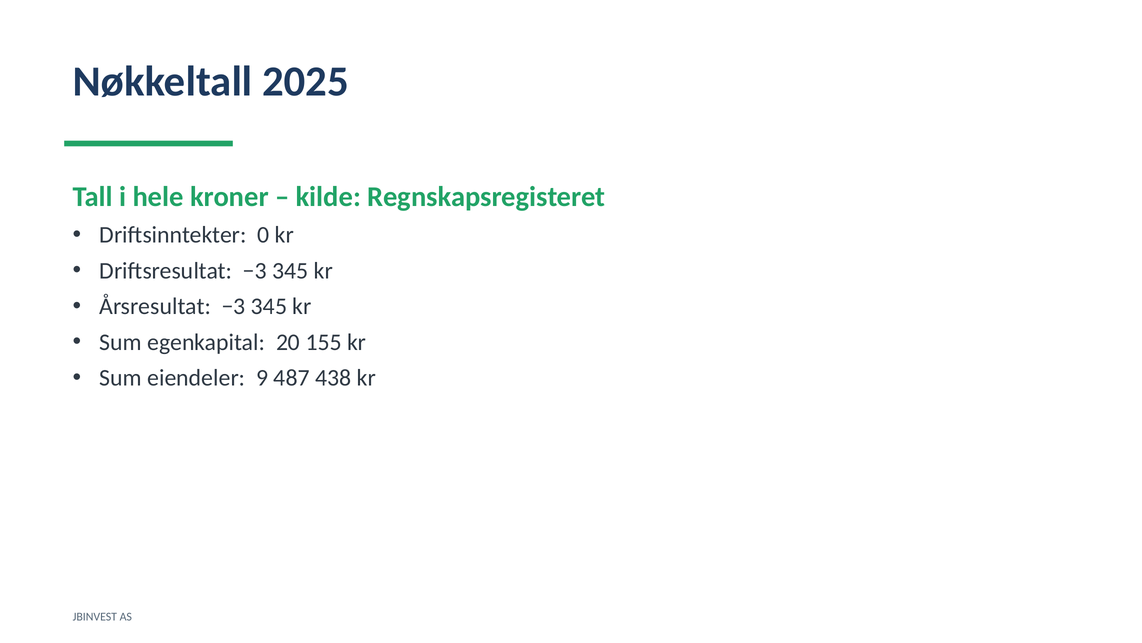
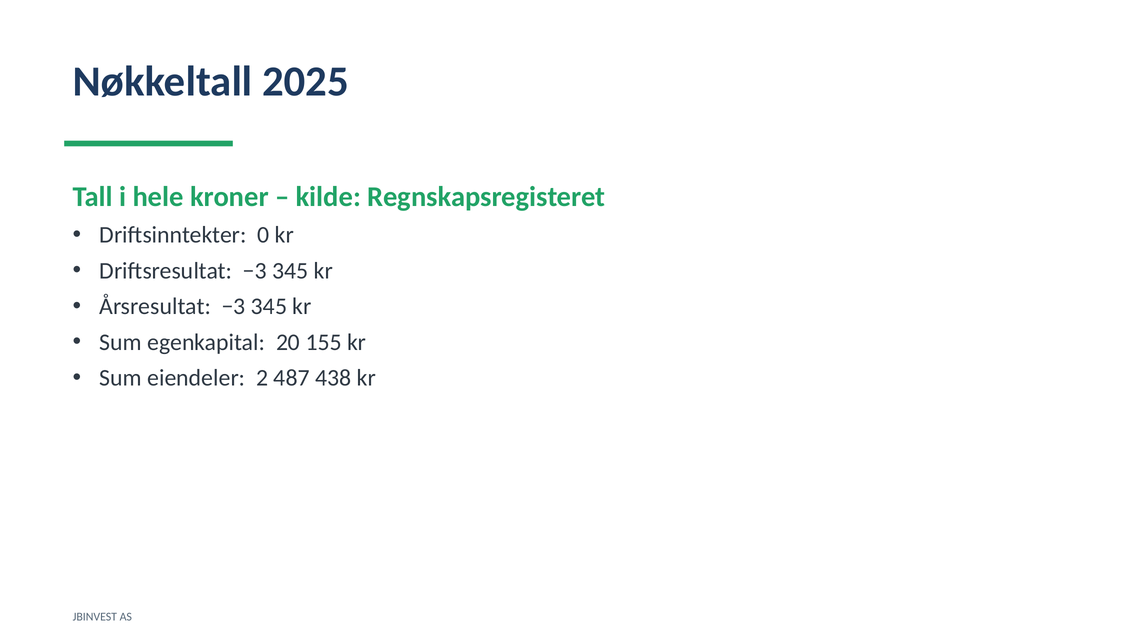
9: 9 -> 2 (262, 378)
